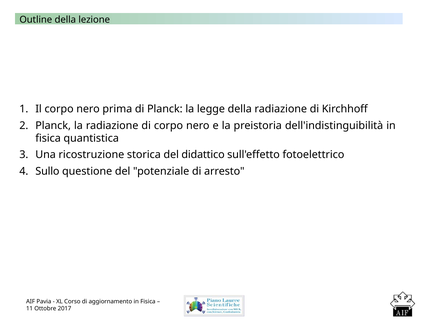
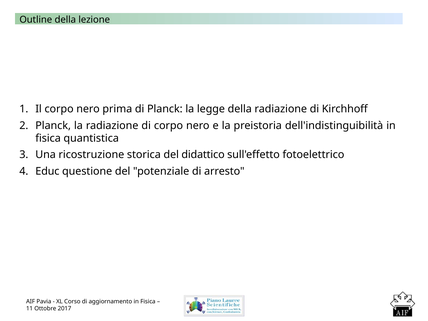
Sullo: Sullo -> Educ (47, 171)
